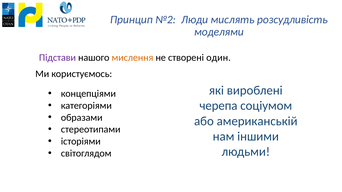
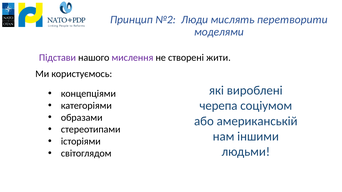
розсудливість: розсудливість -> перетворити (292, 20)
мислення colour: orange -> purple (132, 58)
один: один -> жити (219, 58)
